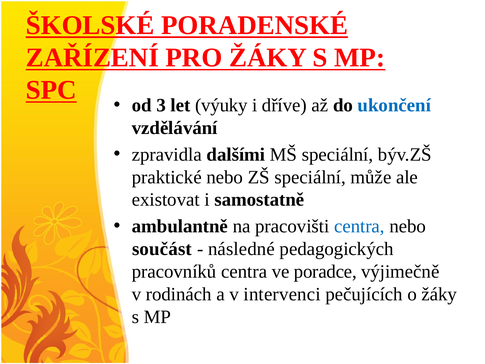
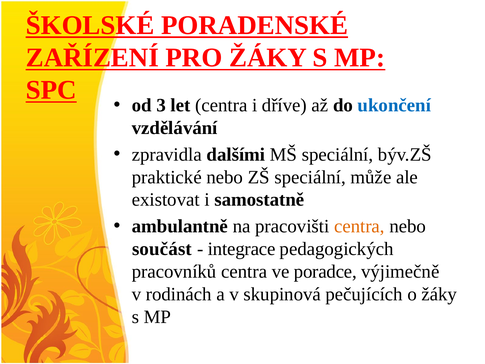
let výuky: výuky -> centra (221, 105)
centra colour: blue -> orange (359, 226)
následné: následné -> integrace (242, 249)
intervenci: intervenci -> skupinová (282, 294)
